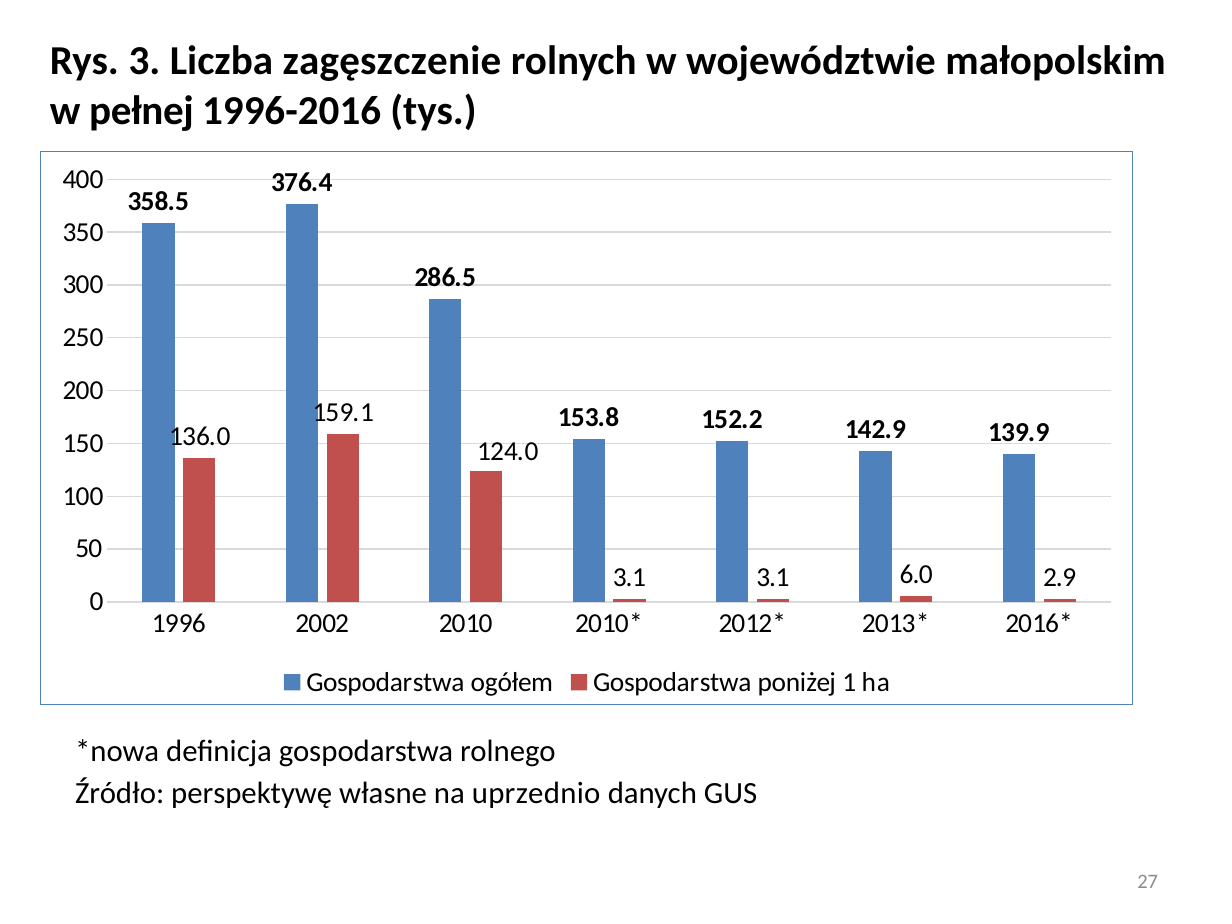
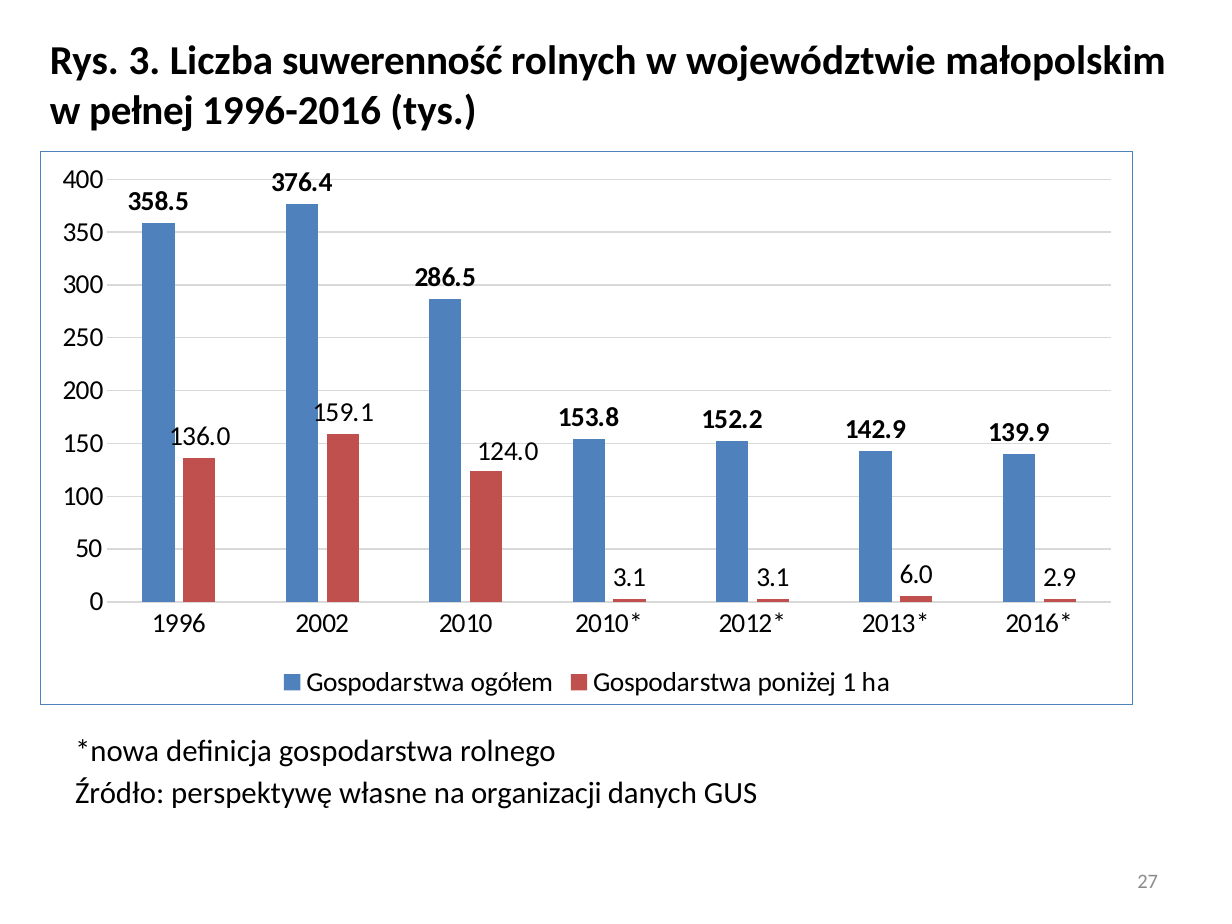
zagęszczenie: zagęszczenie -> suwerenność (392, 61)
uprzednio: uprzednio -> organizacji (536, 794)
